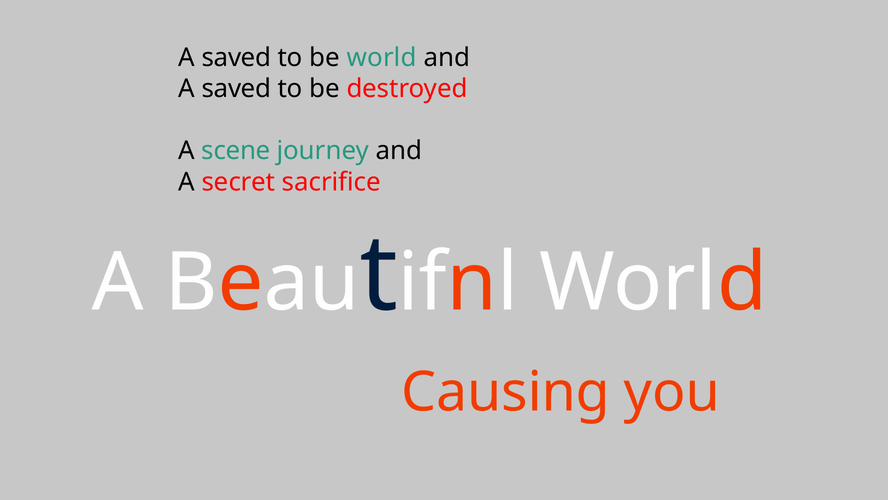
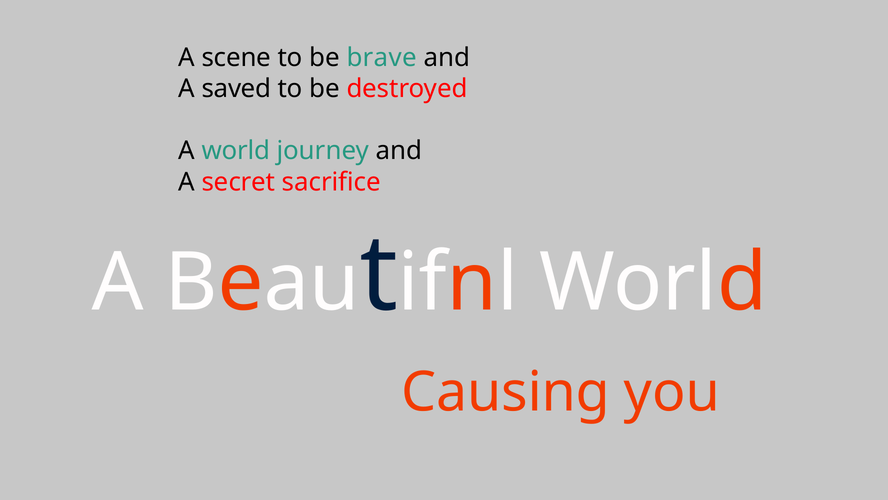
saved: saved -> scene (236, 57)
be world: world -> brave (382, 57)
A scene: scene -> world (236, 151)
